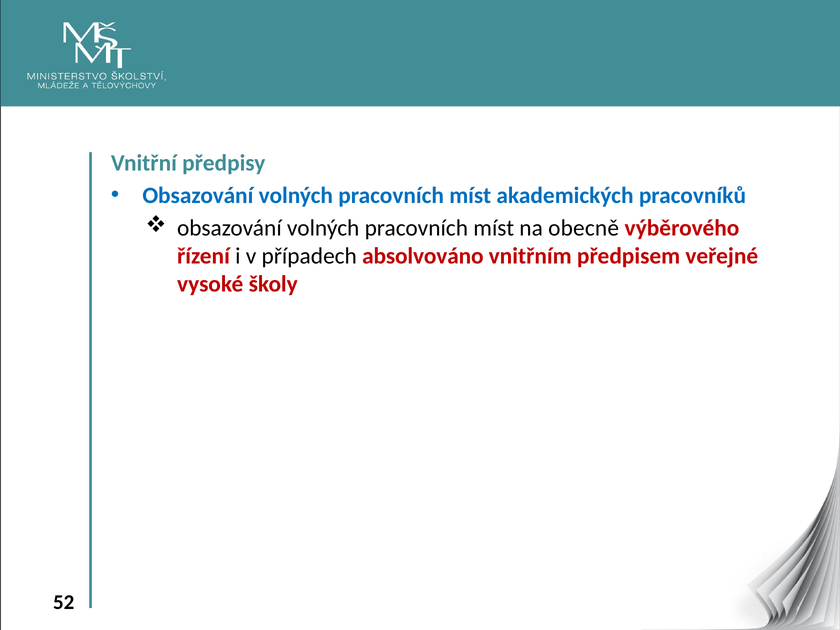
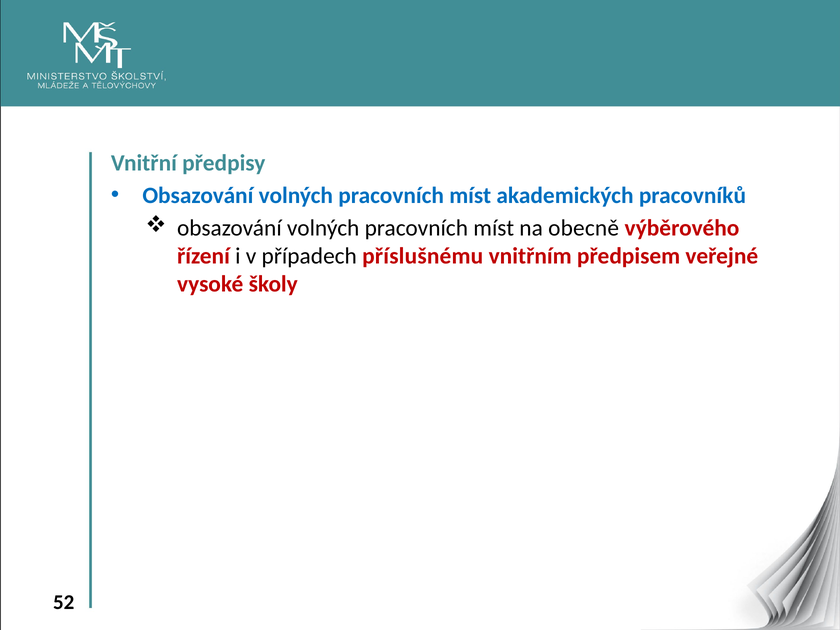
absolvováno: absolvováno -> příslušnému (423, 256)
